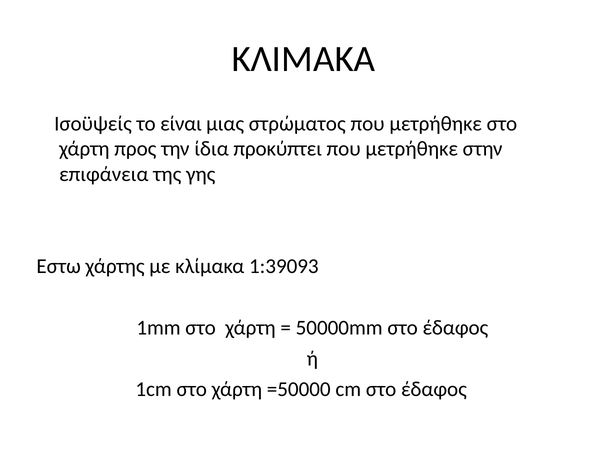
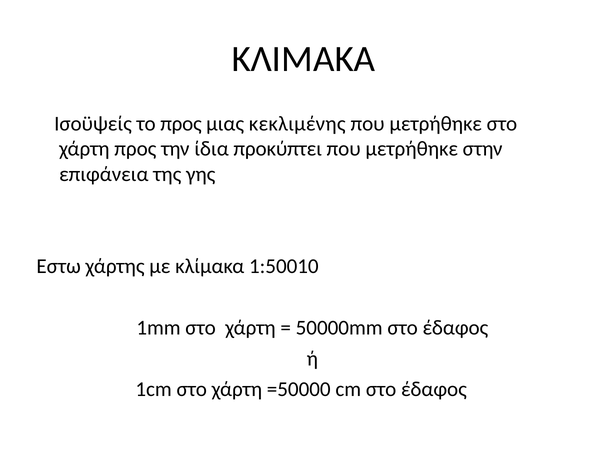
το είναι: είναι -> προς (181, 123)
στρώματος: στρώματος -> κεκλιμένης (297, 123)
1:39093: 1:39093 -> 1:50010 (284, 266)
